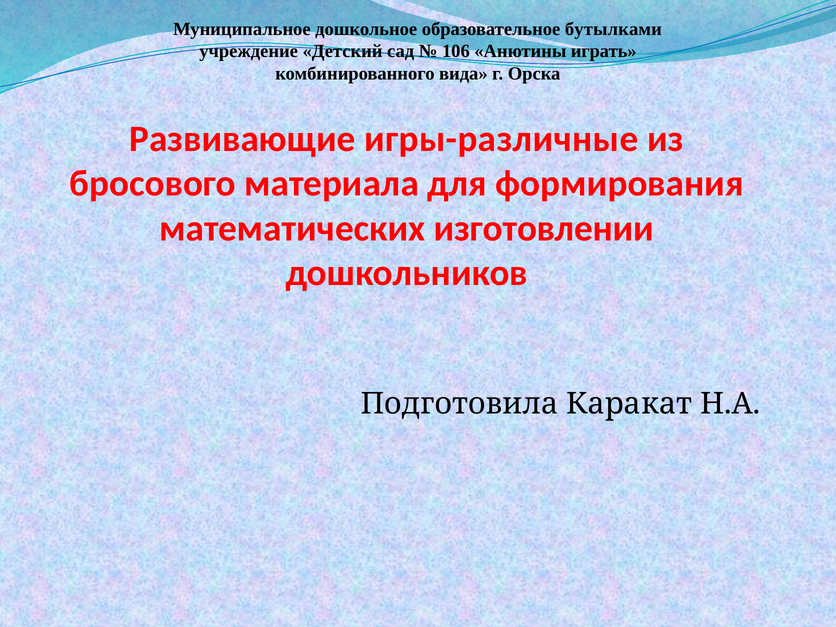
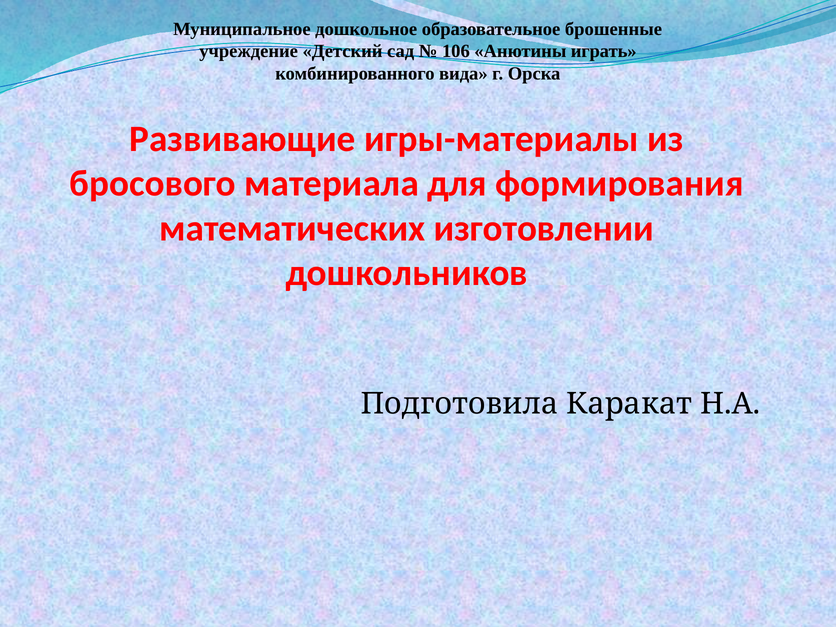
бутылками: бутылками -> брошенные (613, 29)
игры-различные: игры-различные -> игры-материалы (501, 139)
